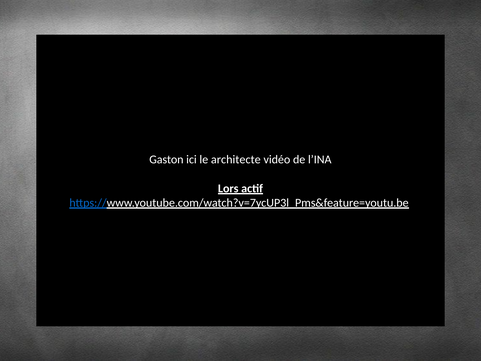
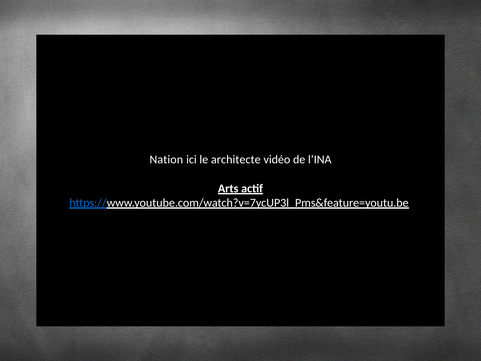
Gaston: Gaston -> Nation (166, 159)
Lors: Lors -> Arts (228, 188)
